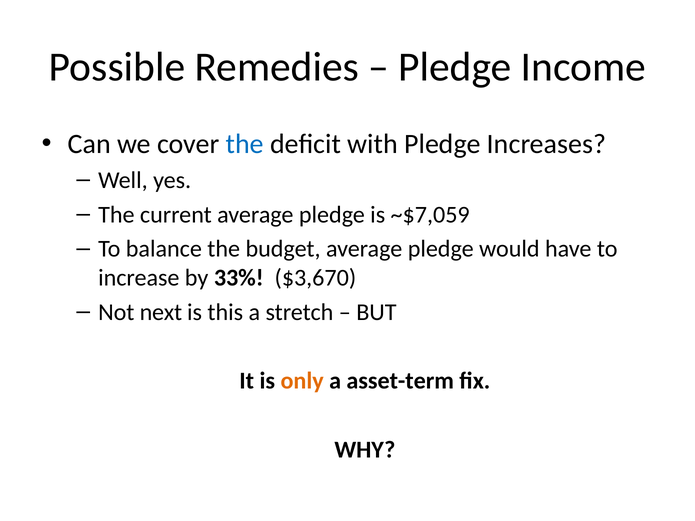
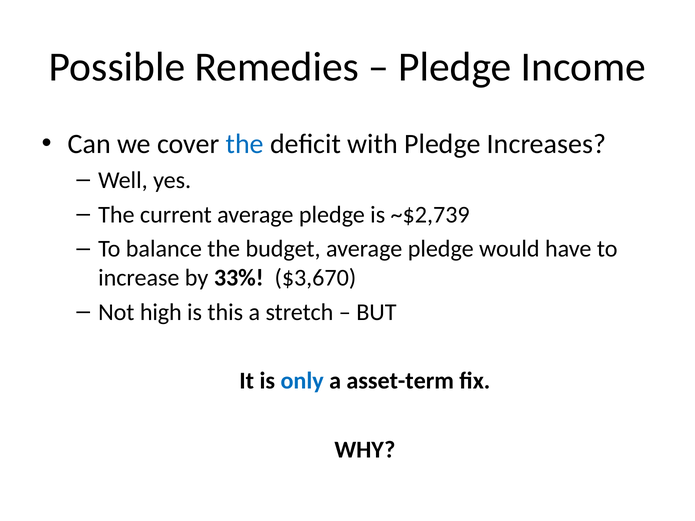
~$7,059: ~$7,059 -> ~$2,739 (430, 215)
next: next -> high (161, 312)
only colour: orange -> blue (302, 381)
